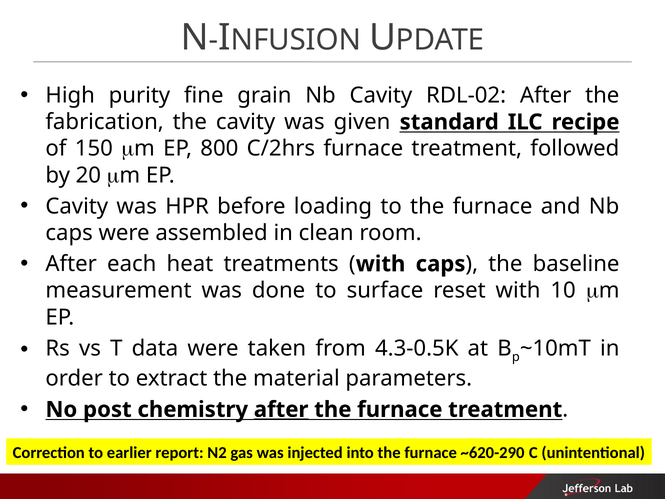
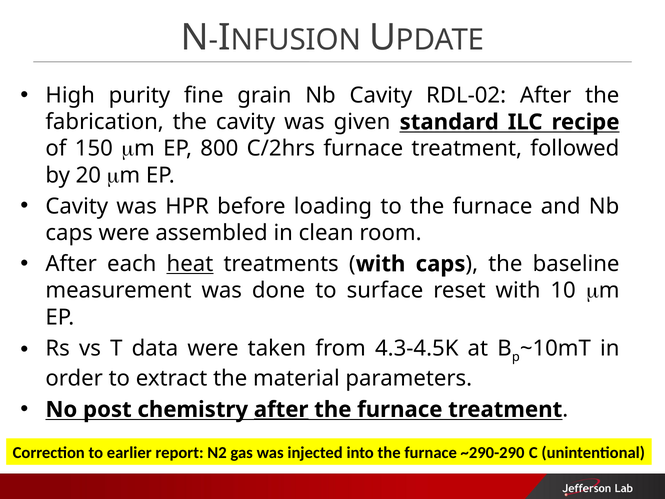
heat underline: none -> present (190, 264)
4.3-0.5K: 4.3-0.5K -> 4.3-4.5K (417, 348)
~620-290: ~620-290 -> ~290-290 (493, 453)
